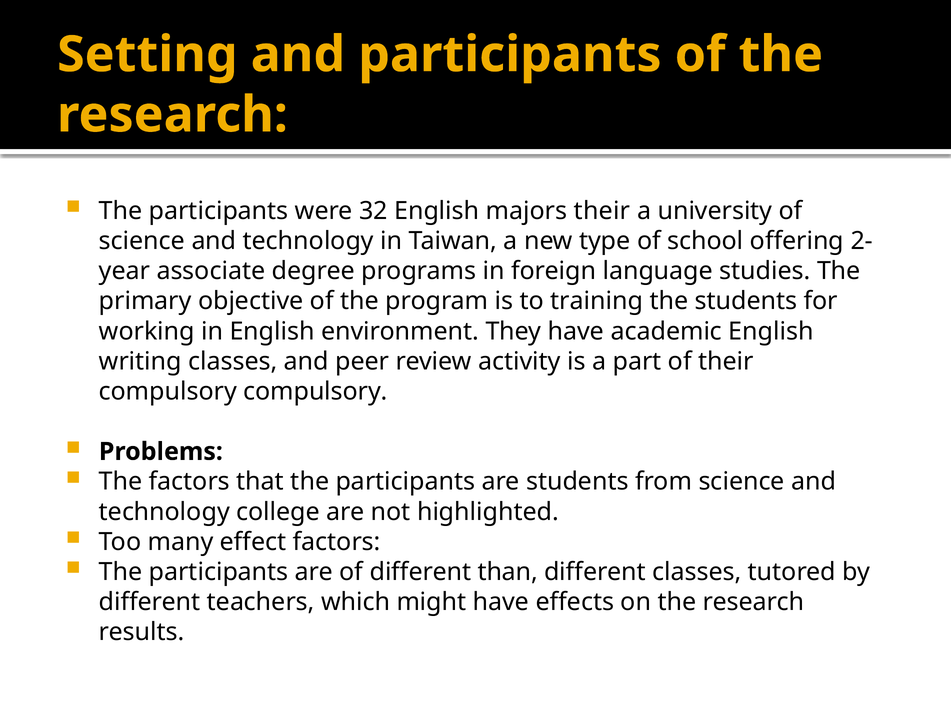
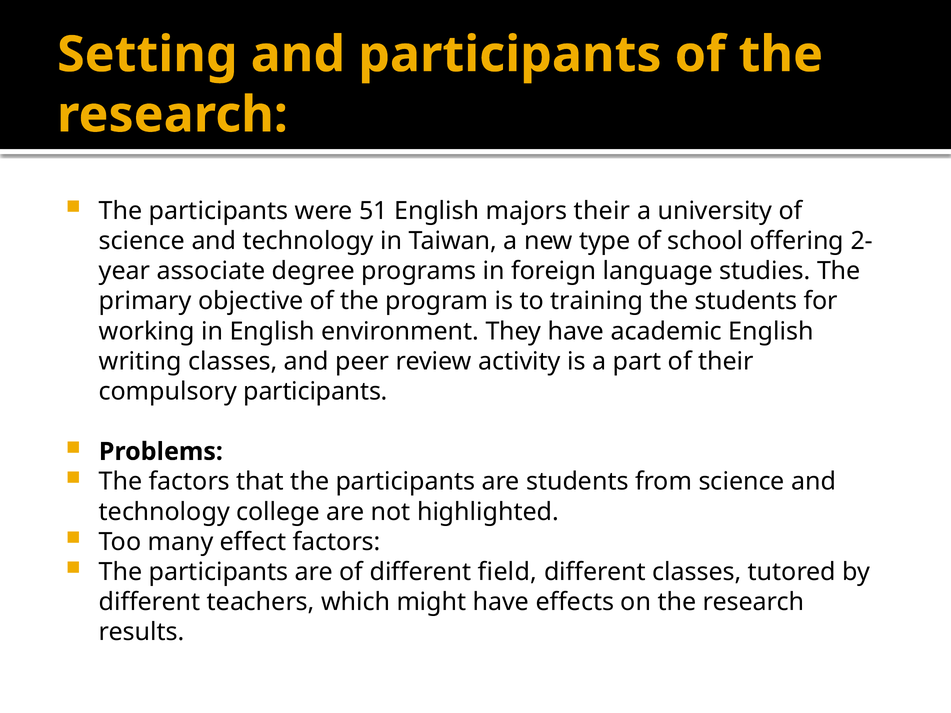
32: 32 -> 51 (373, 211)
compulsory compulsory: compulsory -> participants (315, 392)
than: than -> field (508, 572)
